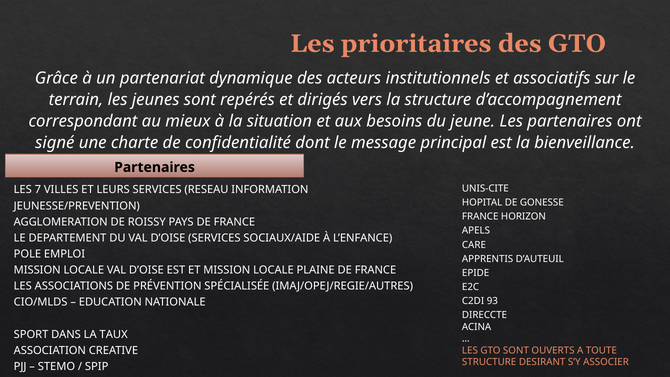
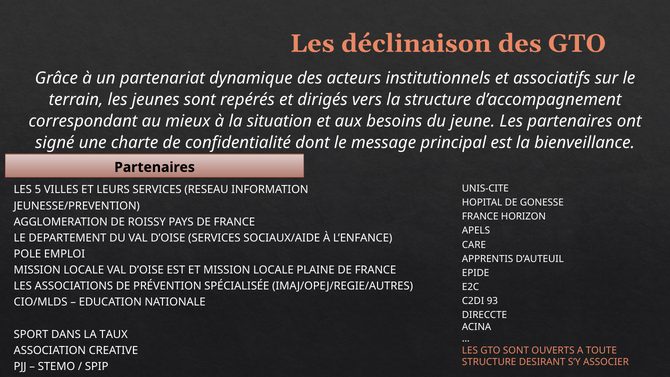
prioritaires: prioritaires -> déclinaison (416, 44)
7: 7 -> 5 (38, 190)
